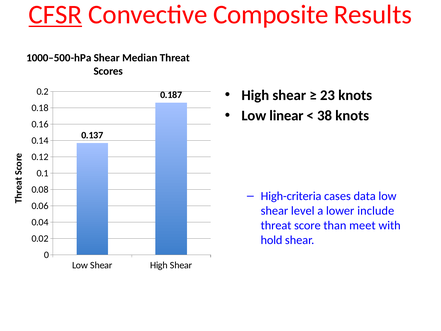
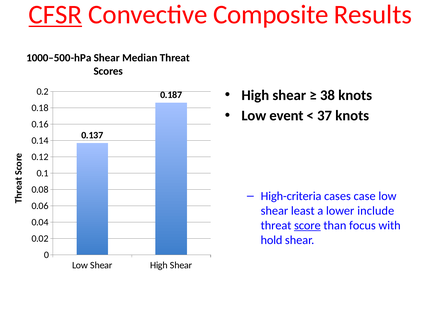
23: 23 -> 38 (328, 95)
linear: linear -> event (286, 116)
38: 38 -> 37 (325, 116)
data: data -> case (365, 196)
level: level -> least (303, 211)
score underline: none -> present (307, 225)
meet: meet -> focus (362, 225)
